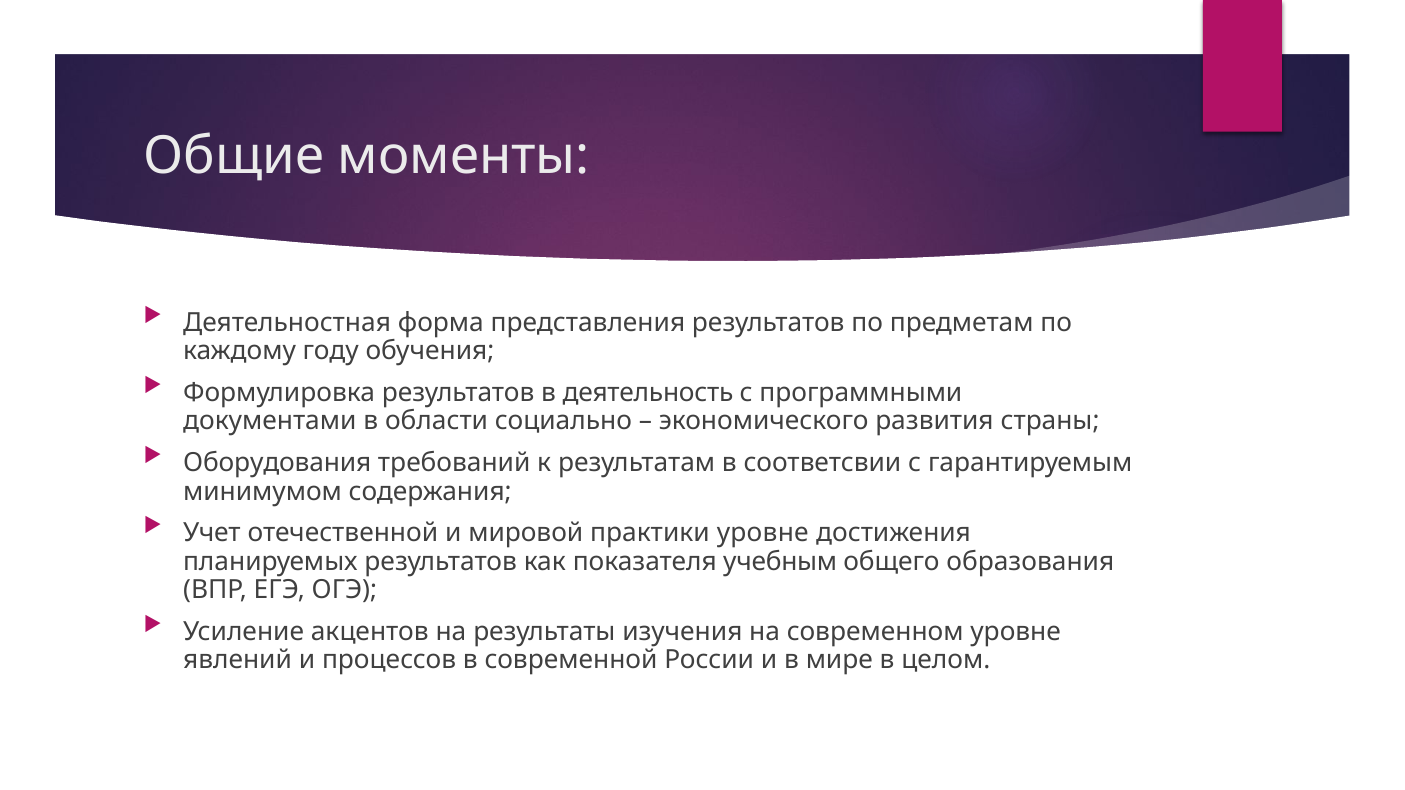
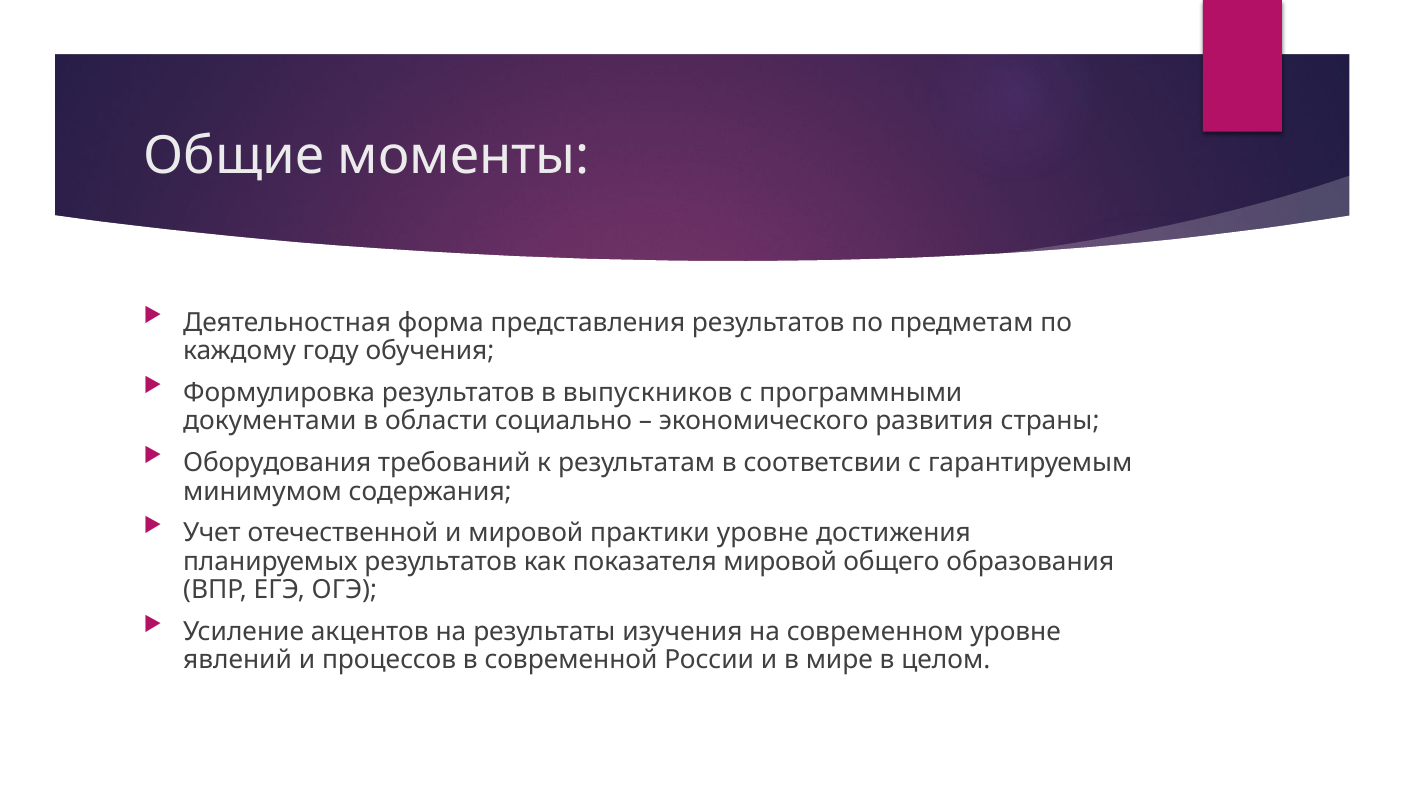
деятельность: деятельность -> выпускников (648, 393)
показателя учебным: учебным -> мировой (780, 562)
